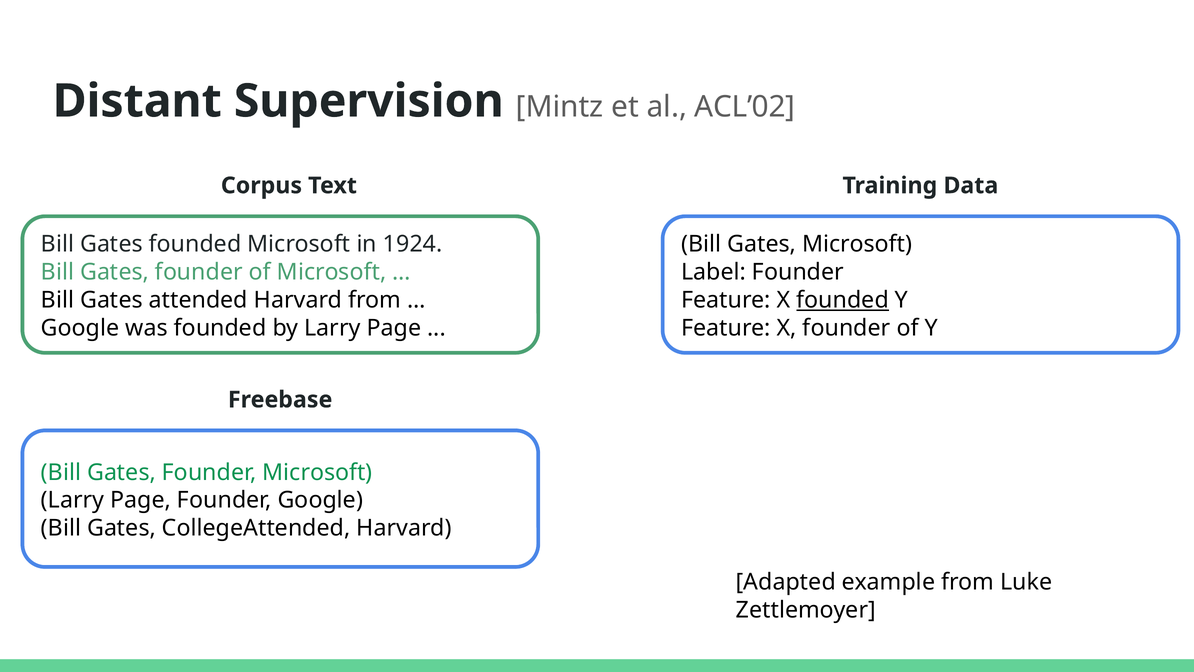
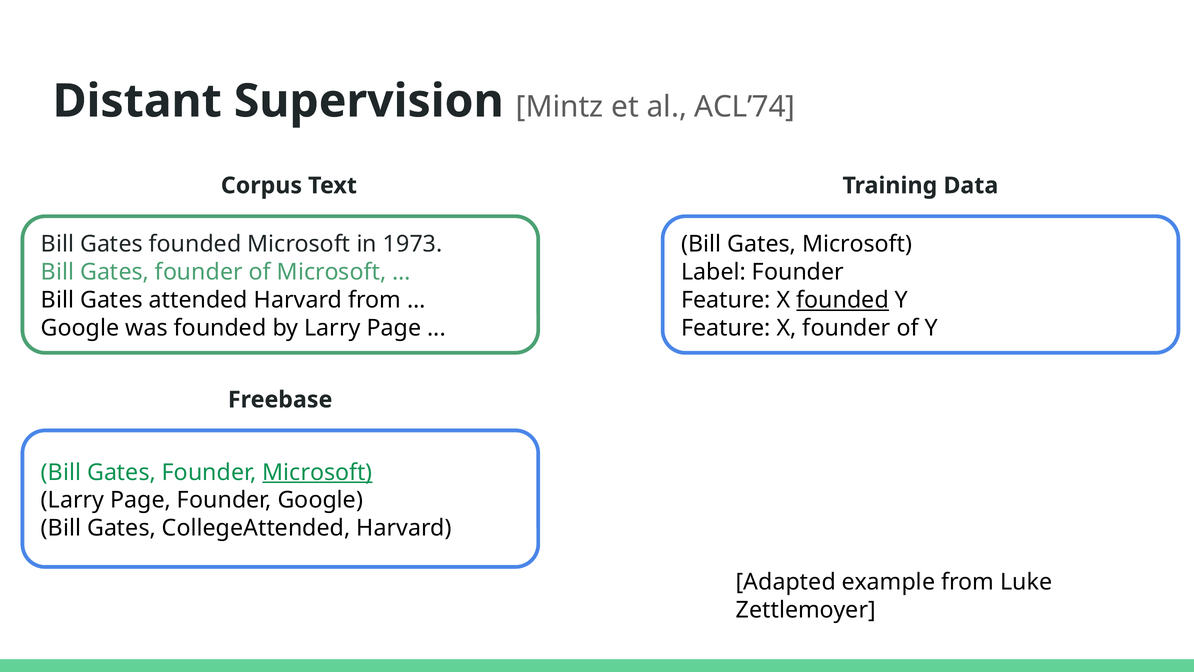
ACL’02: ACL’02 -> ACL’74 (745, 107)
1924: 1924 -> 1973 (413, 244)
Microsoft underline: none -> present (317, 472)
